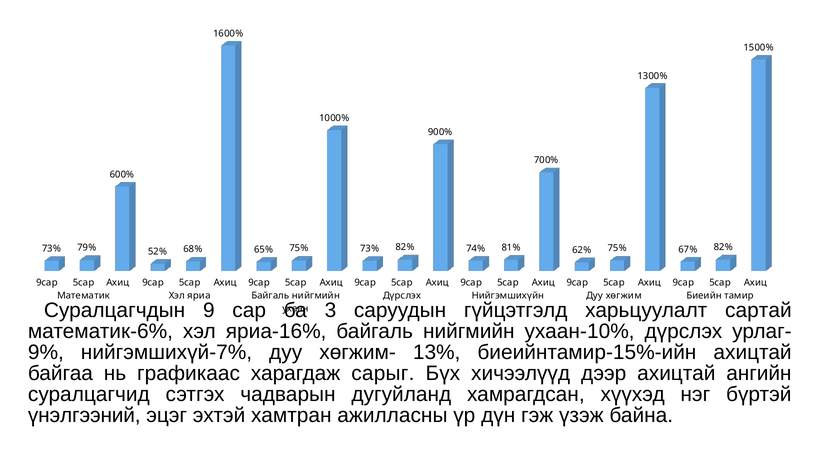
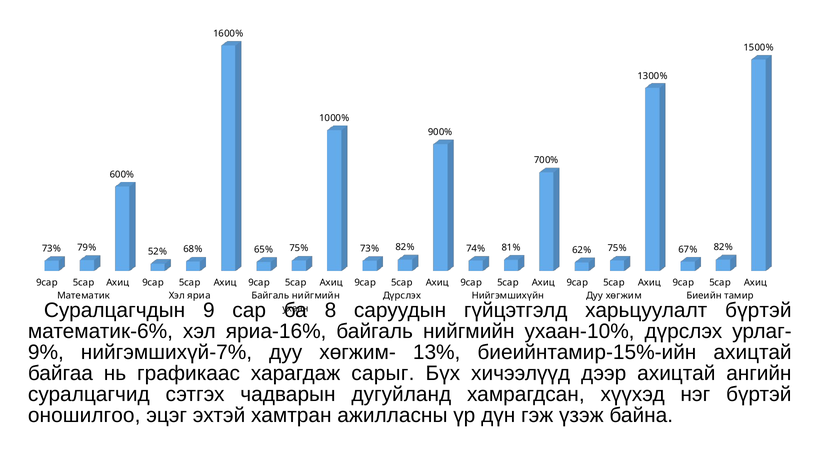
3: 3 -> 8 (330, 310)
харьцуулалт сартай: сартай -> бүртэй (758, 310)
үнэлгээний: үнэлгээний -> оношилгоо (84, 415)
